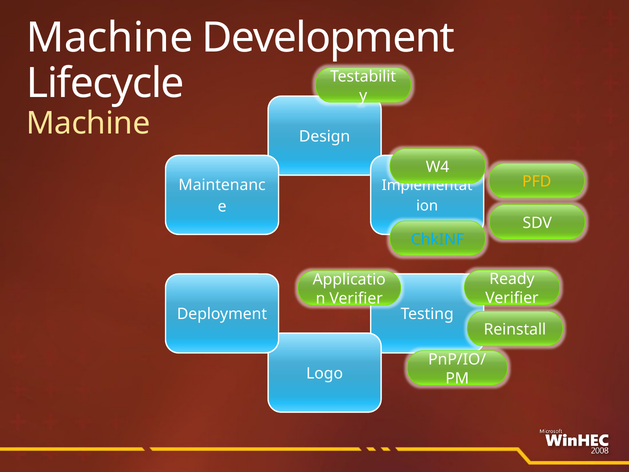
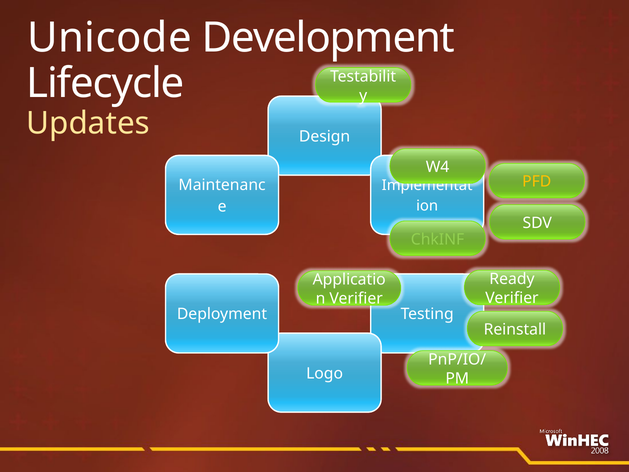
Machine: Machine -> Unicode (109, 38)
Machine: Machine -> Updates (88, 123)
ChkINF colour: light blue -> light green (438, 239)
